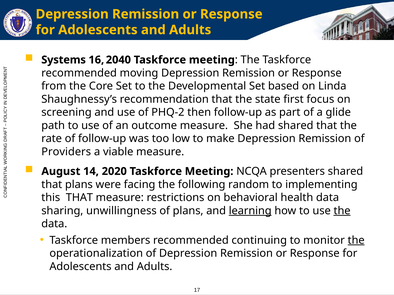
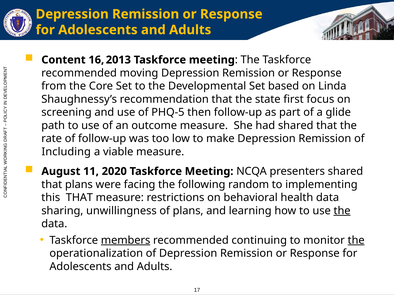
Systems: Systems -> Content (64, 60)
2040: 2040 -> 2013 (118, 60)
PHQ-2: PHQ-2 -> PHQ-5 (168, 112)
Providers: Providers -> Including (66, 152)
14: 14 -> 11 (91, 172)
learning underline: present -> none (250, 211)
members underline: none -> present (126, 241)
